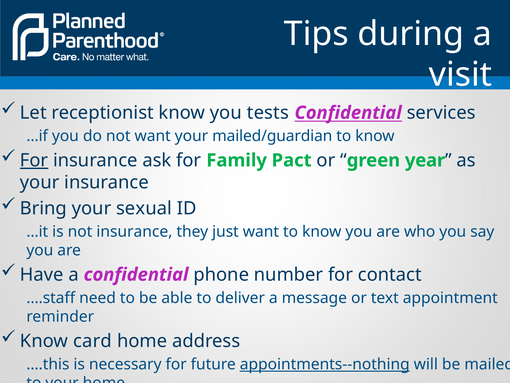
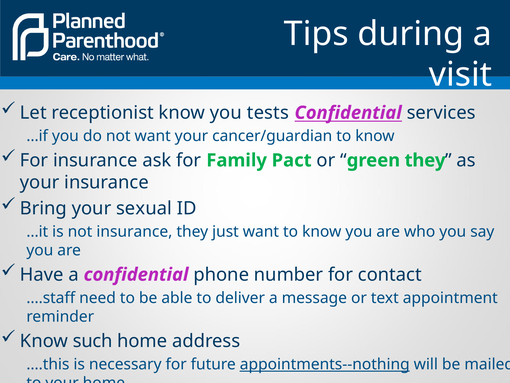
mailed/guardian: mailed/guardian -> cancer/guardian (272, 136)
For underline: present -> none (34, 160)
green year: year -> they (425, 160)
card: card -> such (93, 341)
